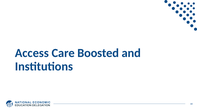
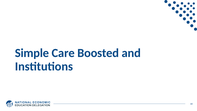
Access: Access -> Simple (32, 53)
